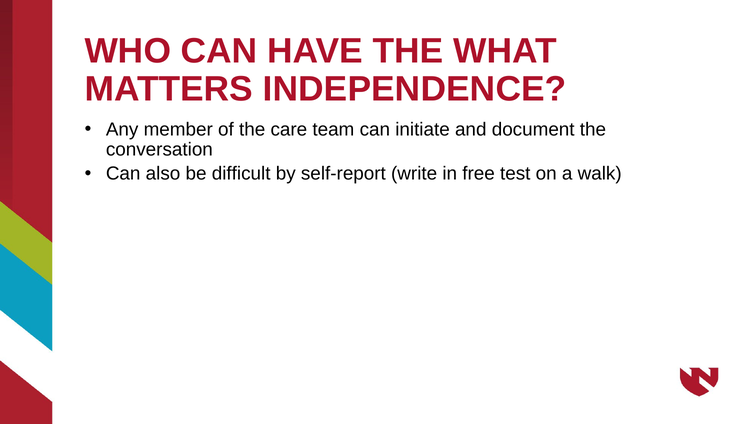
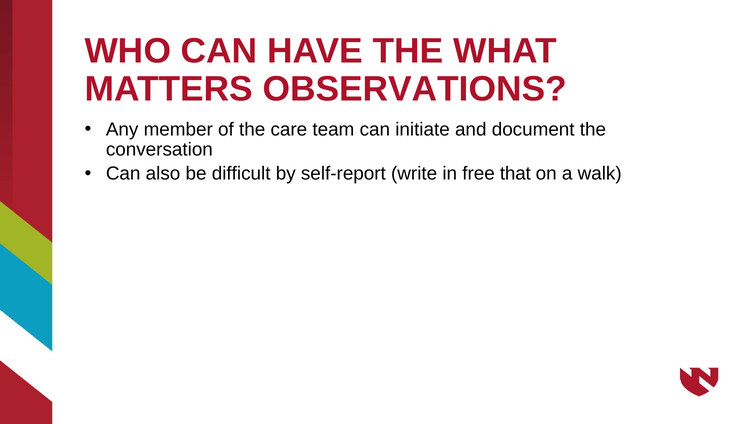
INDEPENDENCE: INDEPENDENCE -> OBSERVATIONS (415, 89)
test: test -> that (515, 174)
